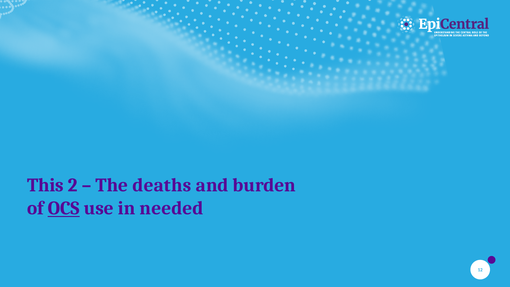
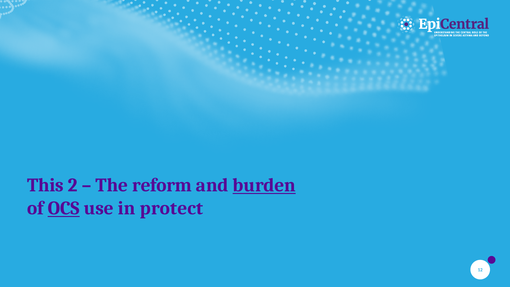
deaths: deaths -> reform (162, 185)
burden underline: none -> present (264, 185)
needed: needed -> protect (172, 208)
